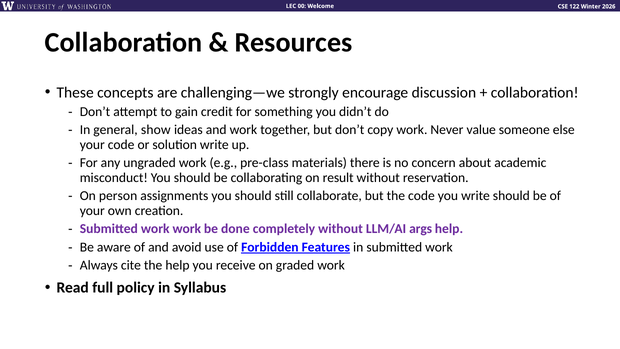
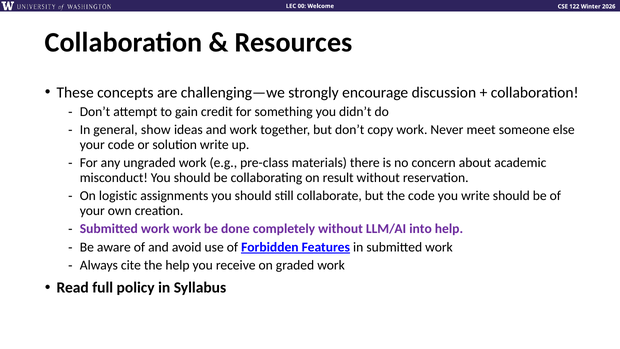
value: value -> meet (481, 130)
person: person -> logistic (118, 196)
args: args -> into (421, 229)
